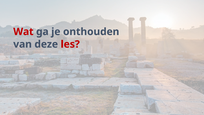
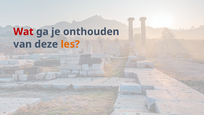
les colour: red -> orange (70, 44)
